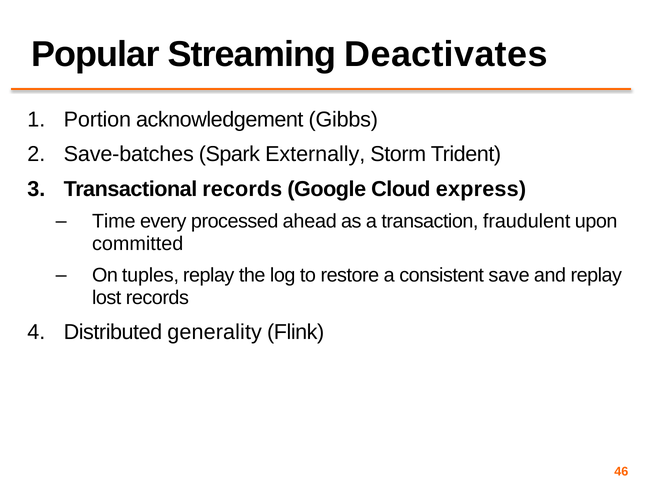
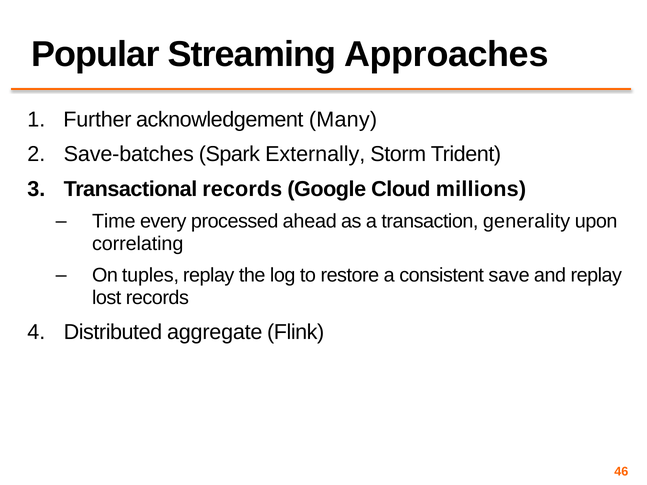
Deactivates: Deactivates -> Approaches (446, 55)
Portion: Portion -> Further (97, 120)
Gibbs: Gibbs -> Many (343, 120)
express: express -> millions (481, 189)
fraudulent: fraudulent -> generality (527, 221)
committed: committed -> correlating (138, 244)
generality: generality -> aggregate (215, 332)
